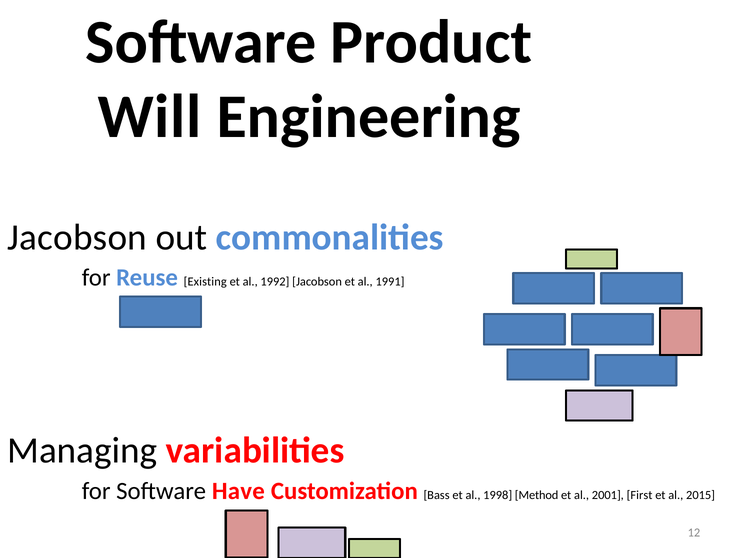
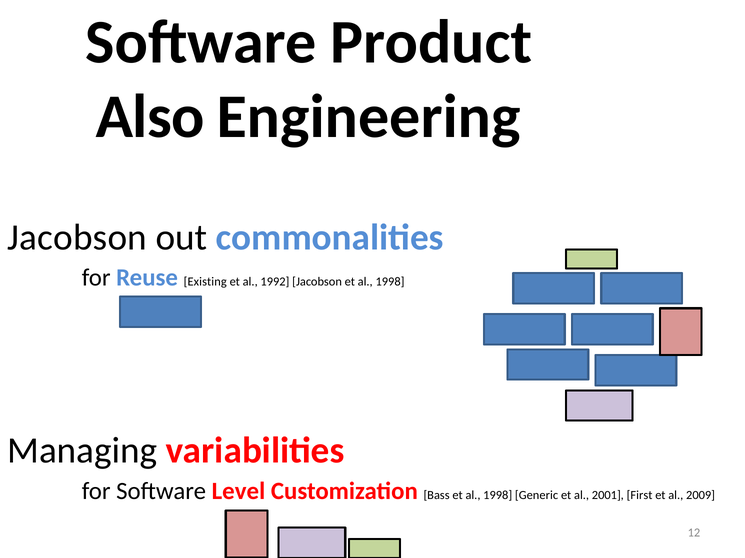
Will: Will -> Also (150, 117)
Jacobson et al 1991: 1991 -> 1998 (390, 282)
Have: Have -> Level (238, 492)
Method: Method -> Generic (537, 496)
2015: 2015 -> 2009 (701, 496)
